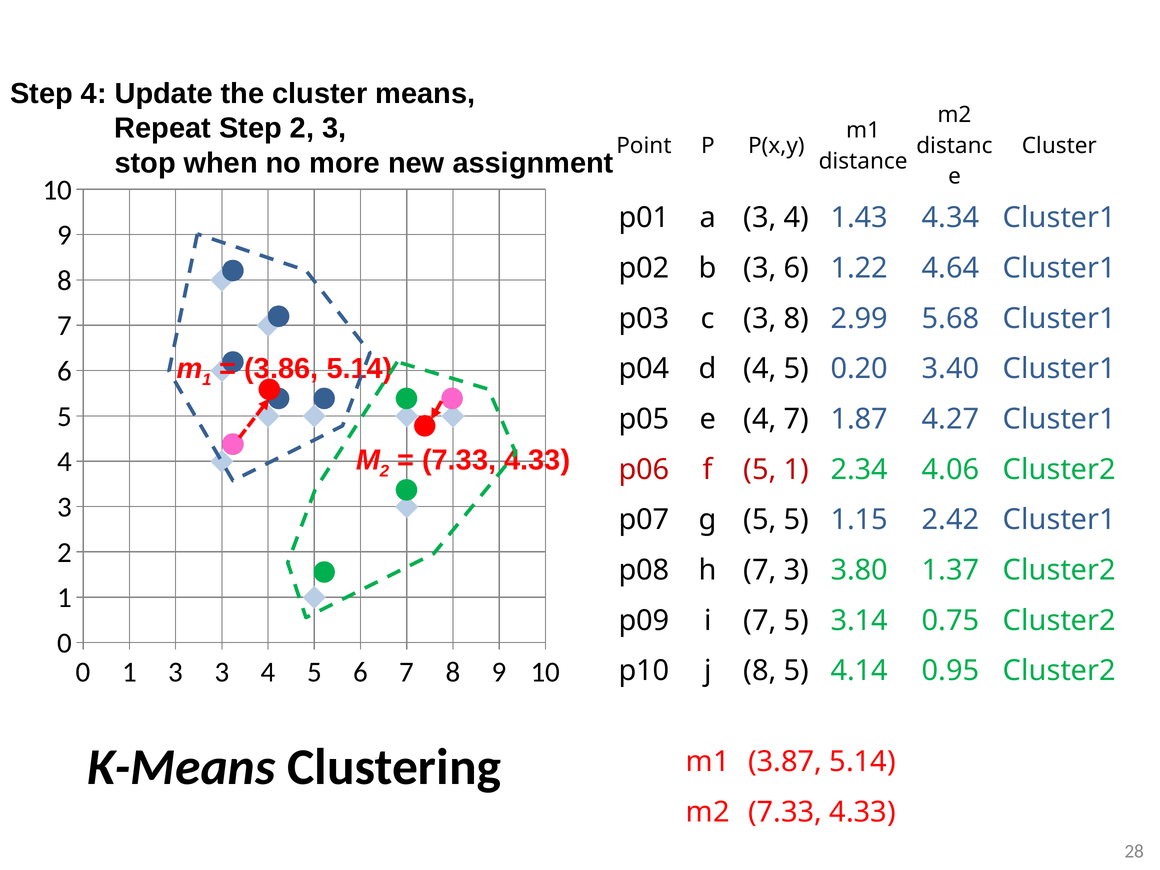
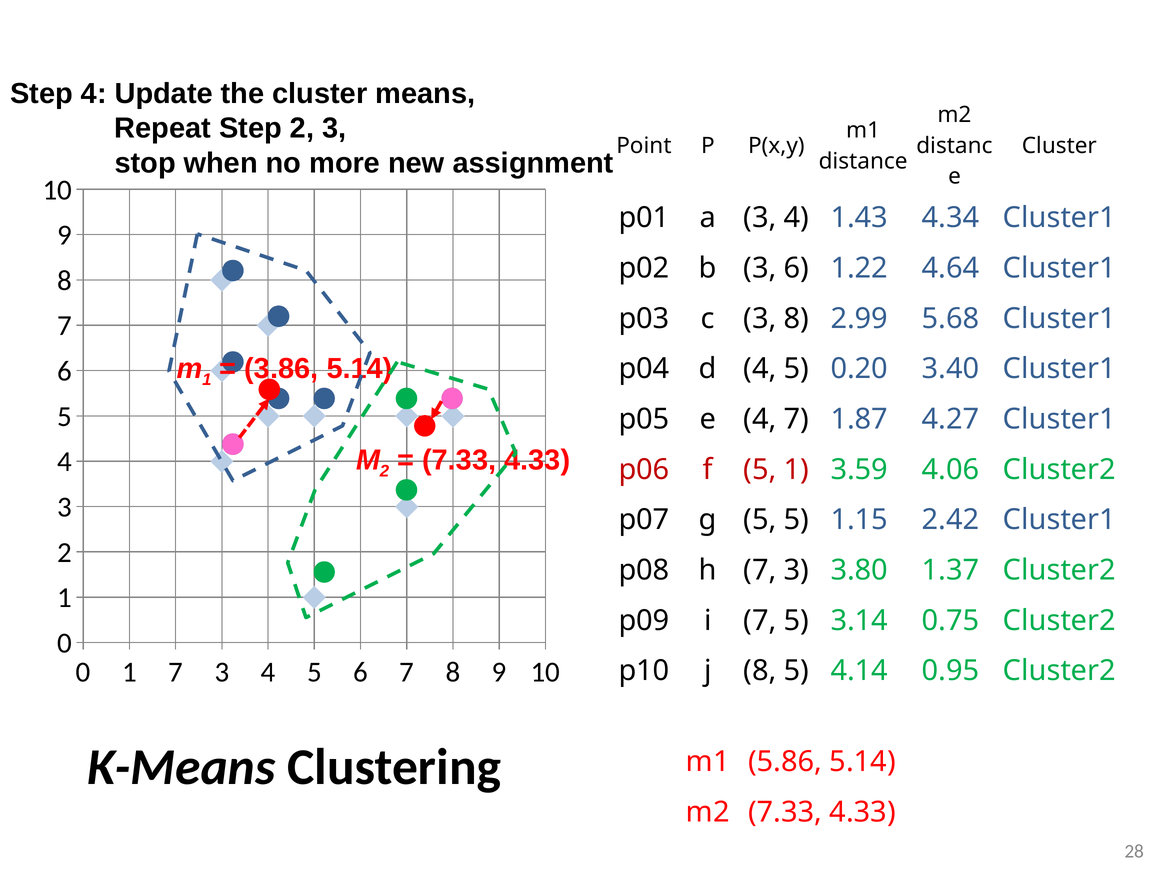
2.34: 2.34 -> 3.59 (859, 470)
1 3: 3 -> 7 (176, 672)
3.87: 3.87 -> 5.86 (785, 762)
